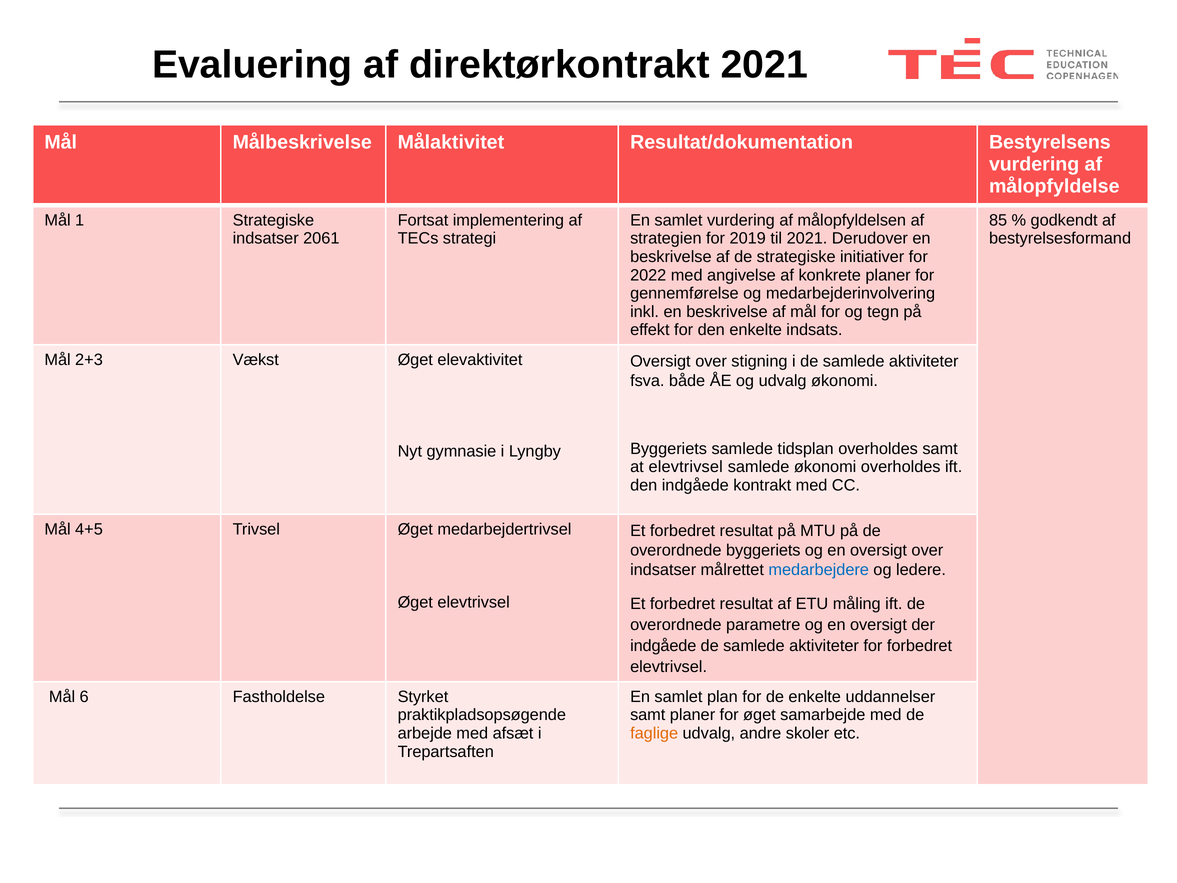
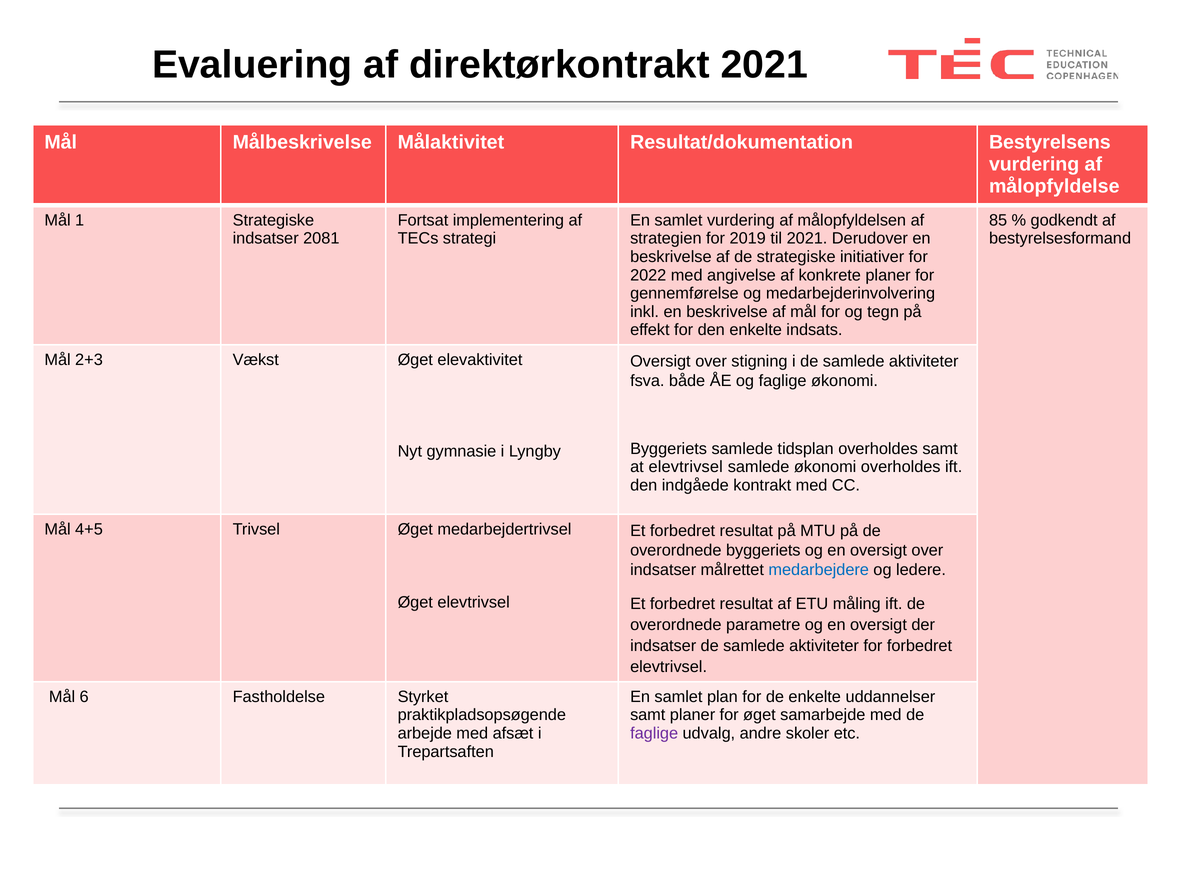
2061: 2061 -> 2081 (321, 239)
og udvalg: udvalg -> faglige (783, 381)
indgåede: indgåede -> indsatser (663, 646)
faglige colour: orange -> purple (654, 733)
